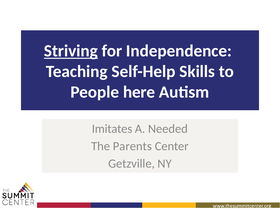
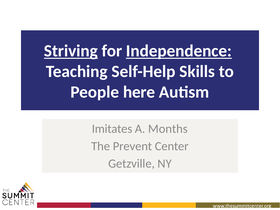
Independence underline: none -> present (179, 51)
Needed: Needed -> Months (168, 129)
Parents: Parents -> Prevent (132, 146)
